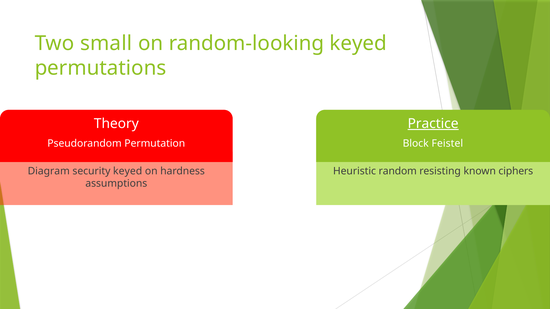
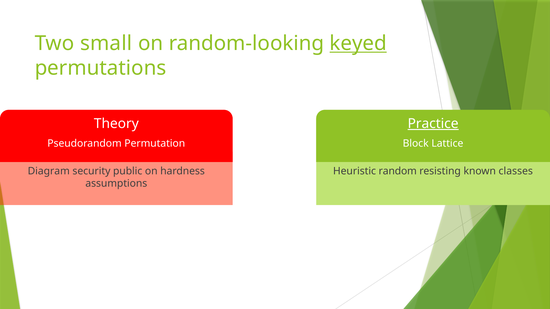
keyed underline: none -> present (358, 43)
Feistel: Feistel -> Lattice (447, 144)
security keyed: keyed -> public (128, 171)
ciphers: ciphers -> classes (516, 171)
